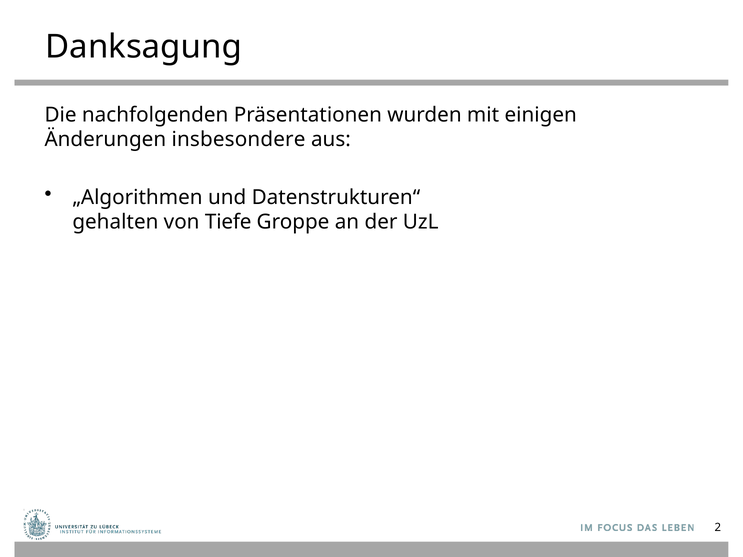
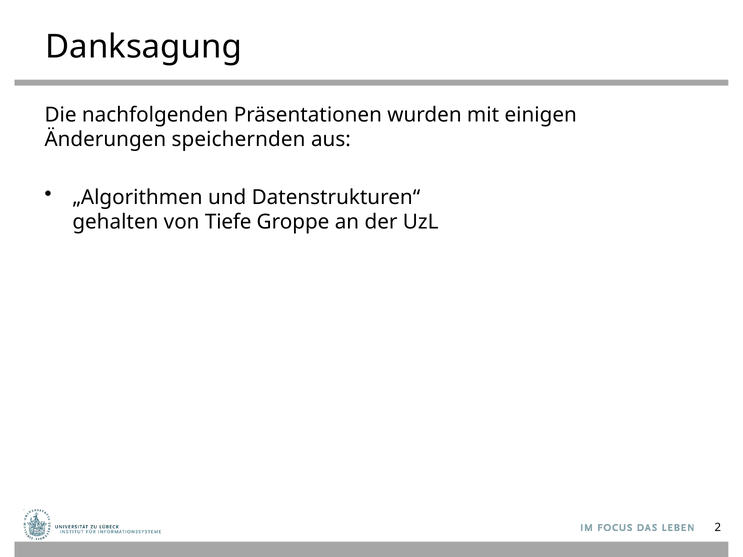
insbesondere: insbesondere -> speichernden (238, 140)
